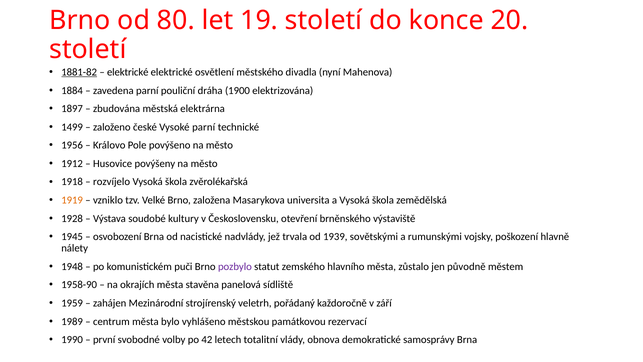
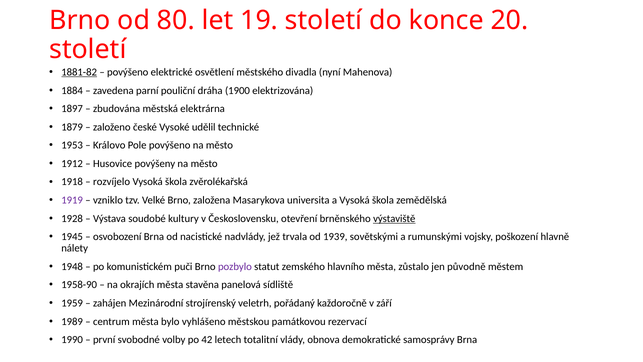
elektrické: elektrické -> povýšeno (128, 72)
1499: 1499 -> 1879 (72, 127)
Vysoké parní: parní -> udělil (204, 127)
1956: 1956 -> 1953 (72, 145)
1919 colour: orange -> purple (72, 200)
výstaviště underline: none -> present (394, 218)
